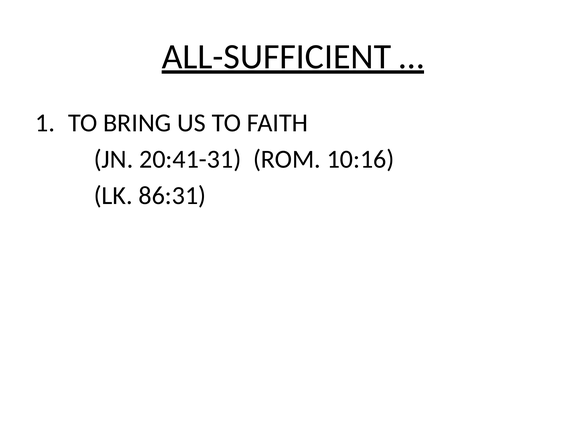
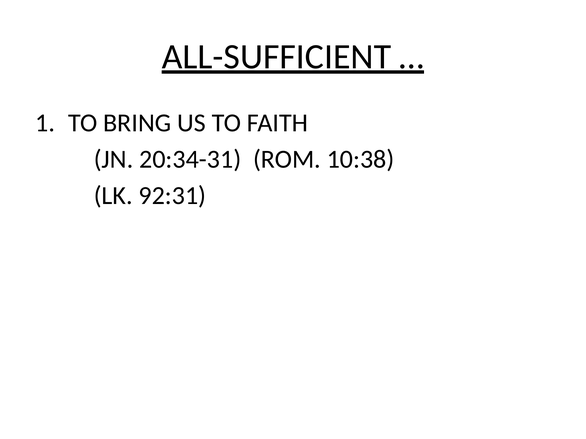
20:41-31: 20:41-31 -> 20:34-31 (190, 159)
10:16: 10:16 -> 10:38 (361, 159)
86:31: 86:31 -> 92:31 (172, 196)
